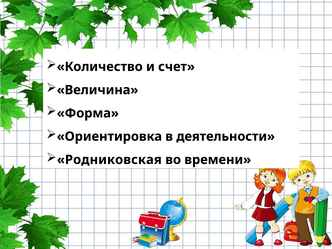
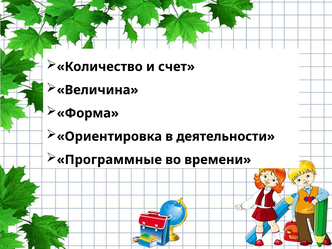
Родниковская: Родниковская -> Программные (109, 160)
